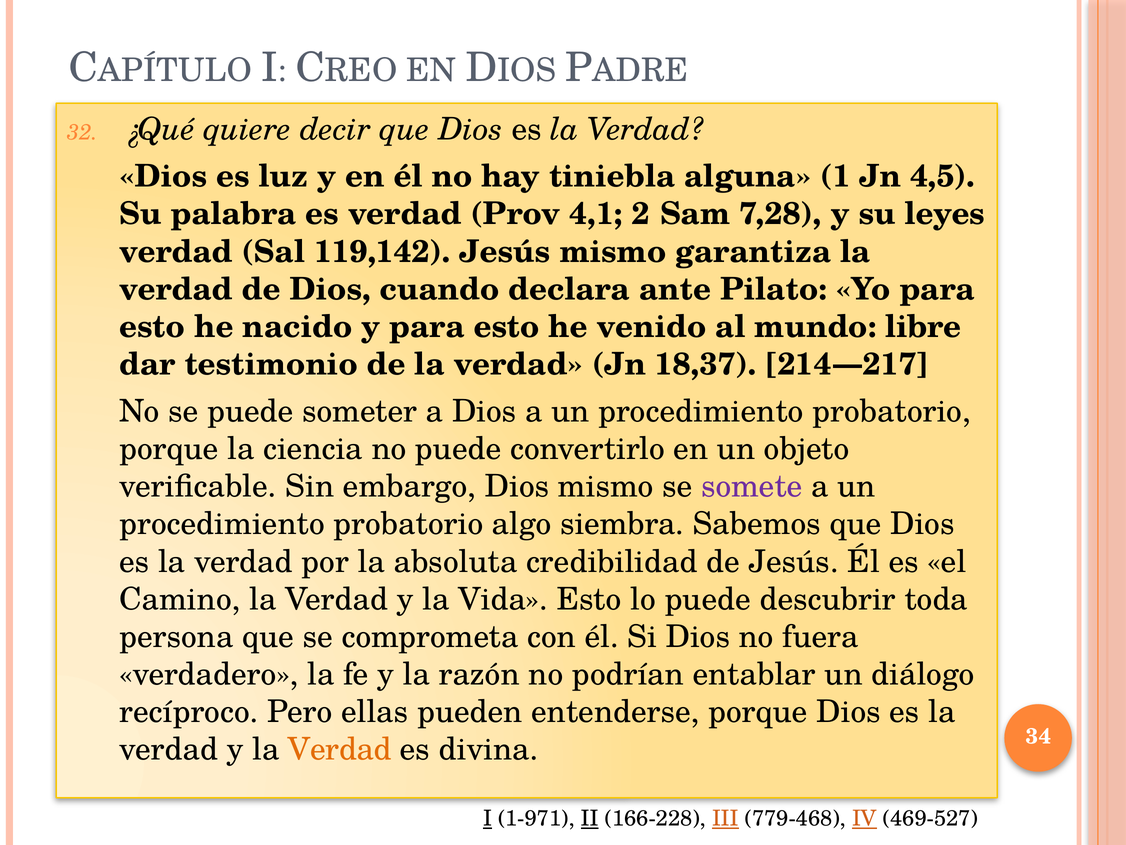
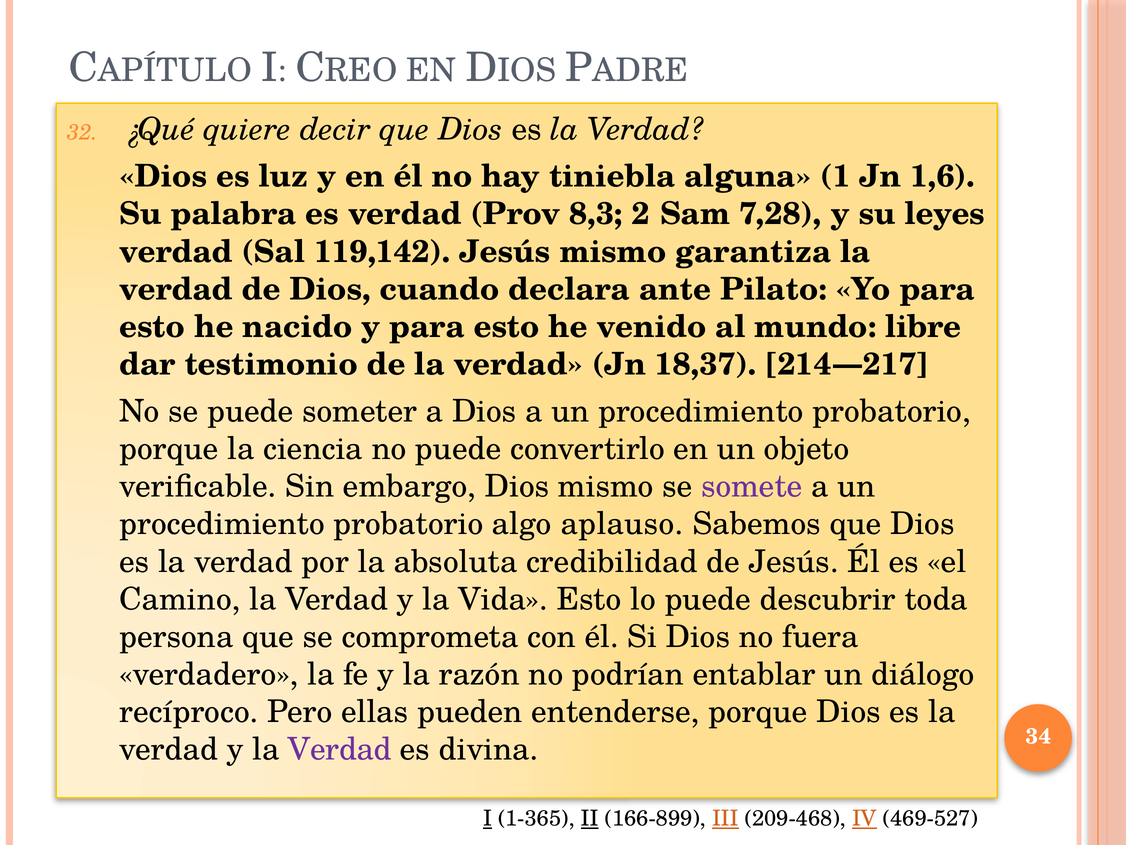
4,5: 4,5 -> 1,6 (943, 176)
4,1: 4,1 -> 8,3 (596, 214)
siembra: siembra -> aplauso (622, 524)
Verdad colour: orange -> purple (340, 749)
1-971: 1-971 -> 1-365 (536, 818)
166-228: 166-228 -> 166-899 (655, 818)
779-468: 779-468 -> 209-468 (795, 818)
